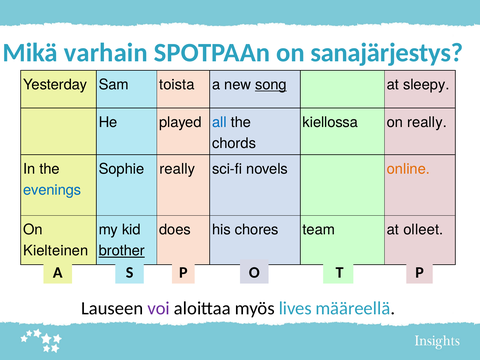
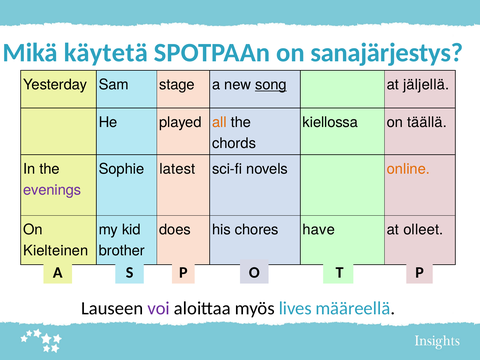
varhain: varhain -> käytetä (106, 53)
toista: toista -> stage (177, 85)
sleepy: sleepy -> jäljellä (426, 85)
all colour: blue -> orange (219, 122)
on really: really -> täällä (427, 122)
Sophie really: really -> latest (177, 169)
evenings colour: blue -> purple (52, 190)
team: team -> have (319, 230)
brother underline: present -> none (122, 251)
